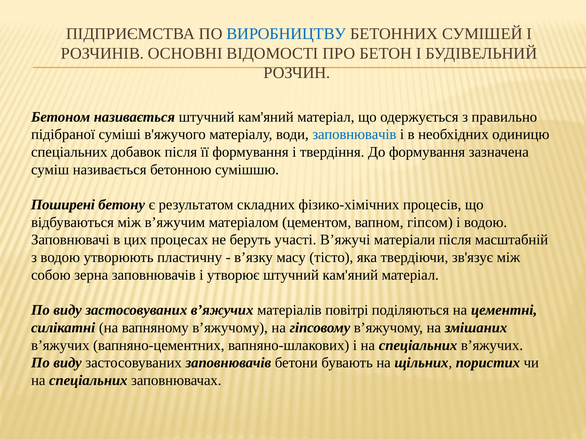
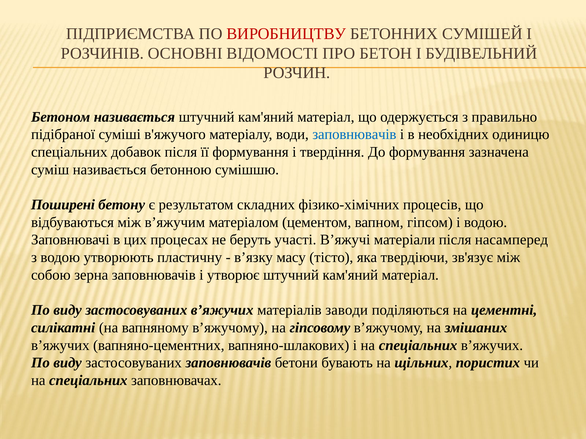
ВИРОБНИЦТВУ colour: blue -> red (286, 34)
масштабній: масштабній -> насамперед (511, 240)
повітрі: повітрі -> заводи (347, 310)
